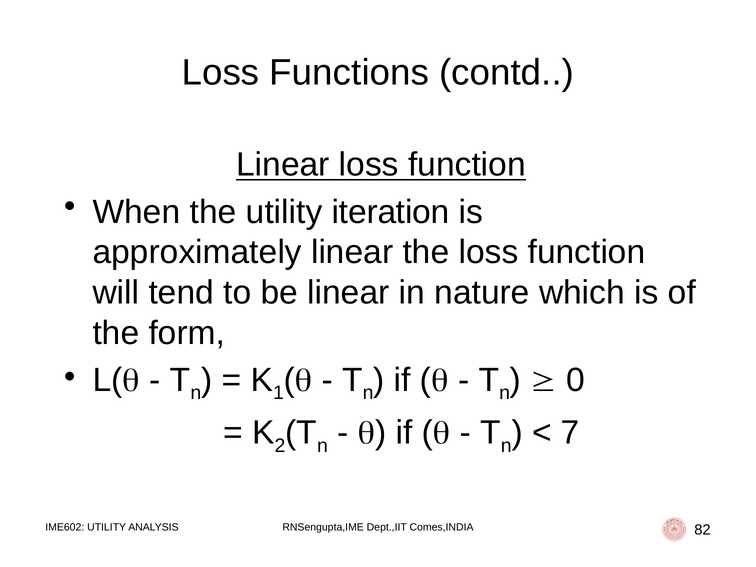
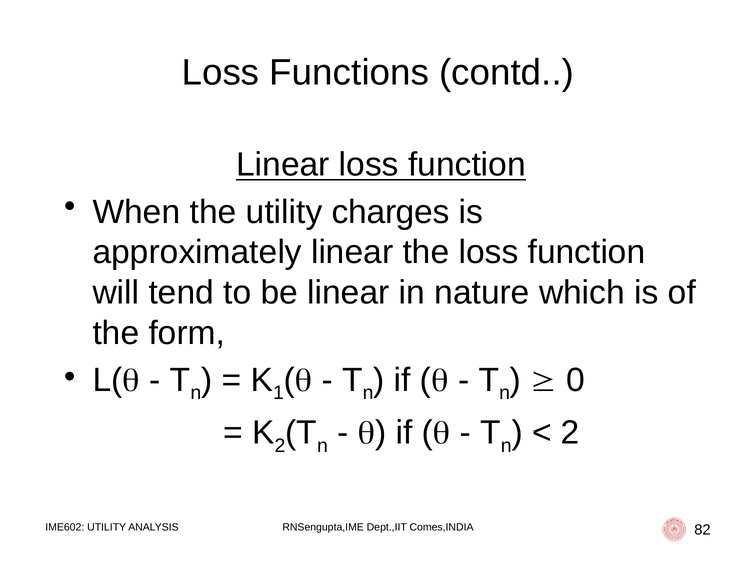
iteration: iteration -> charges (391, 212)
7: 7 -> 2 (570, 433)
